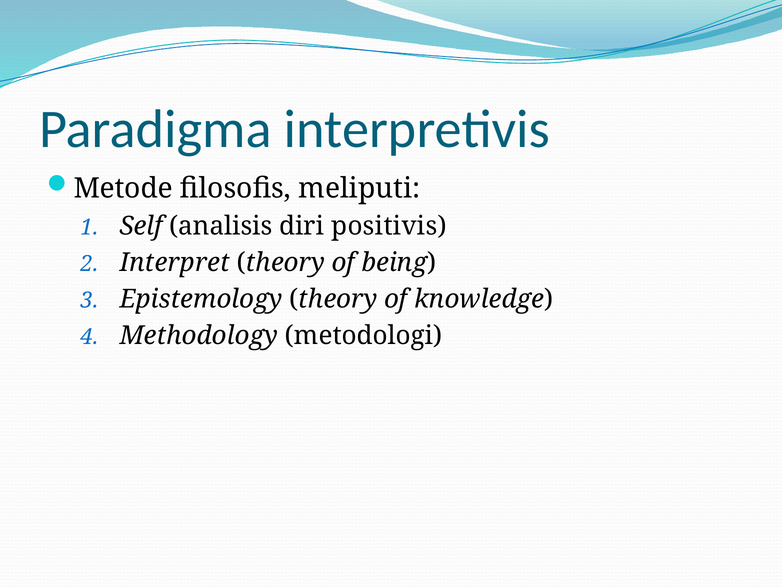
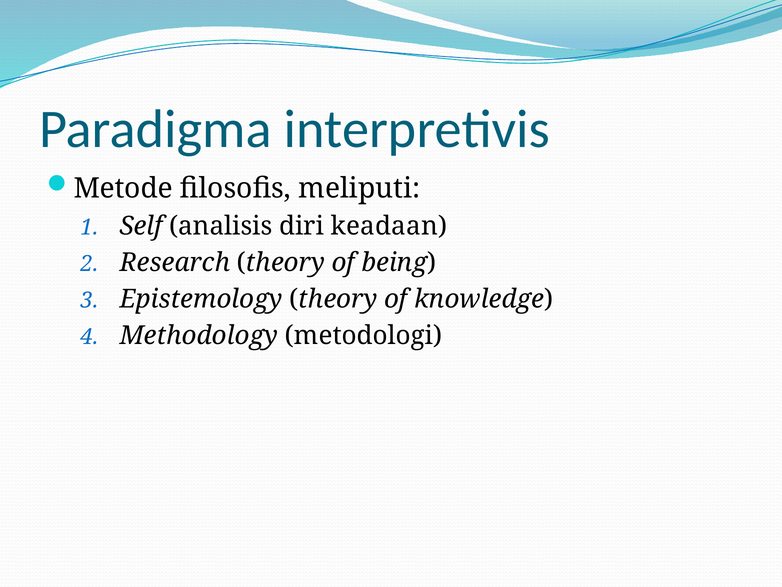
positivis: positivis -> keadaan (389, 226)
Interpret: Interpret -> Research (175, 262)
